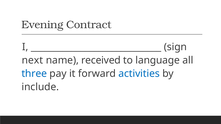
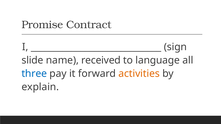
Evening: Evening -> Promise (42, 25)
next: next -> slide (32, 60)
activities colour: blue -> orange (139, 74)
include: include -> explain (40, 87)
